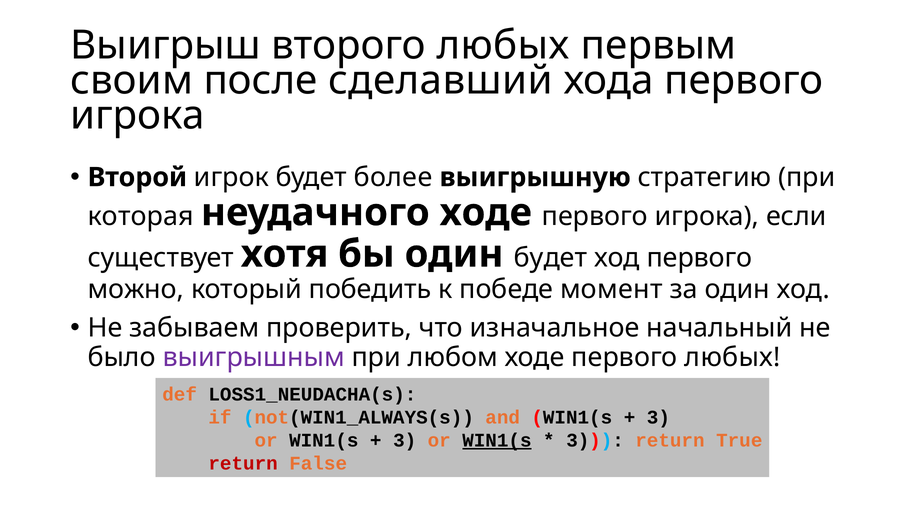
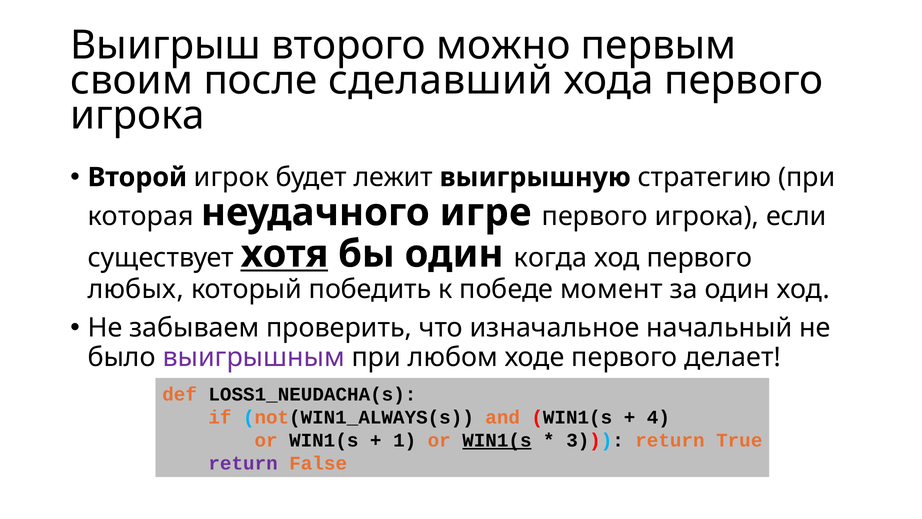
второго любых: любых -> можно (503, 46)
более: более -> лежит (393, 177)
неудачного ходе: ходе -> игре (486, 212)
хотя underline: none -> present (285, 254)
один будет: будет -> когда (550, 258)
можно: можно -> любых (136, 289)
первого любых: любых -> делает (733, 357)
3: 3 -> 4 (658, 417)
3: 3 -> 1 (405, 440)
return colour: red -> purple (243, 463)
